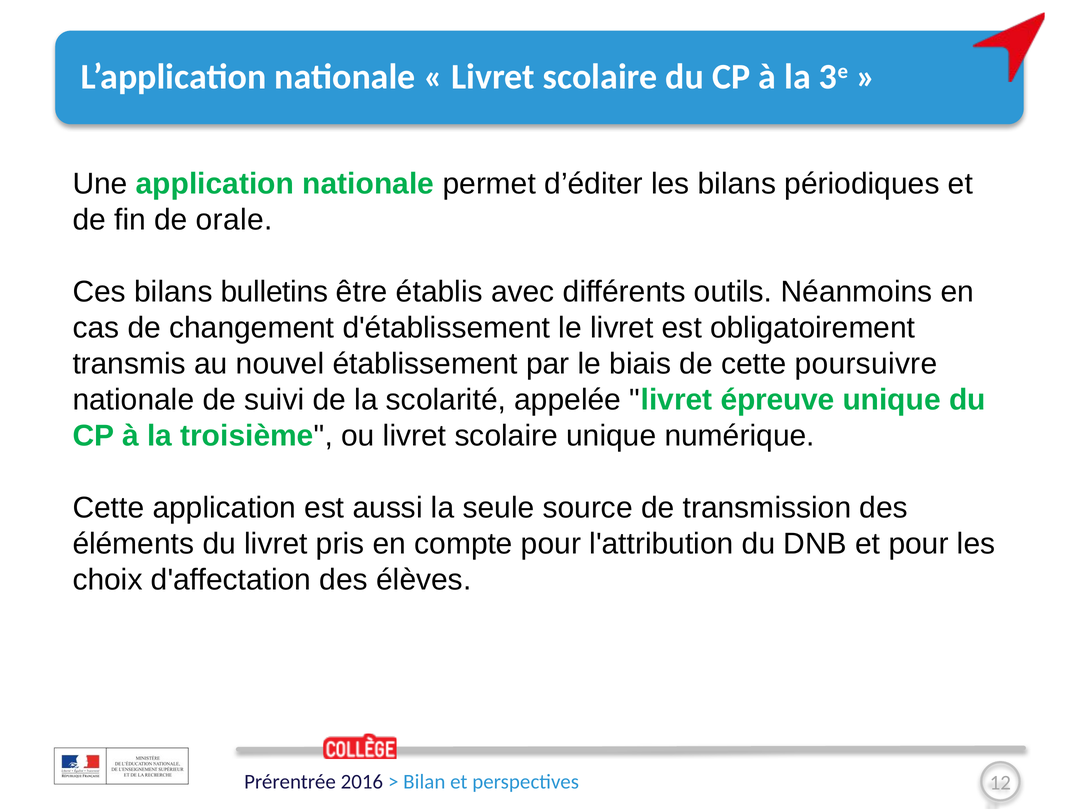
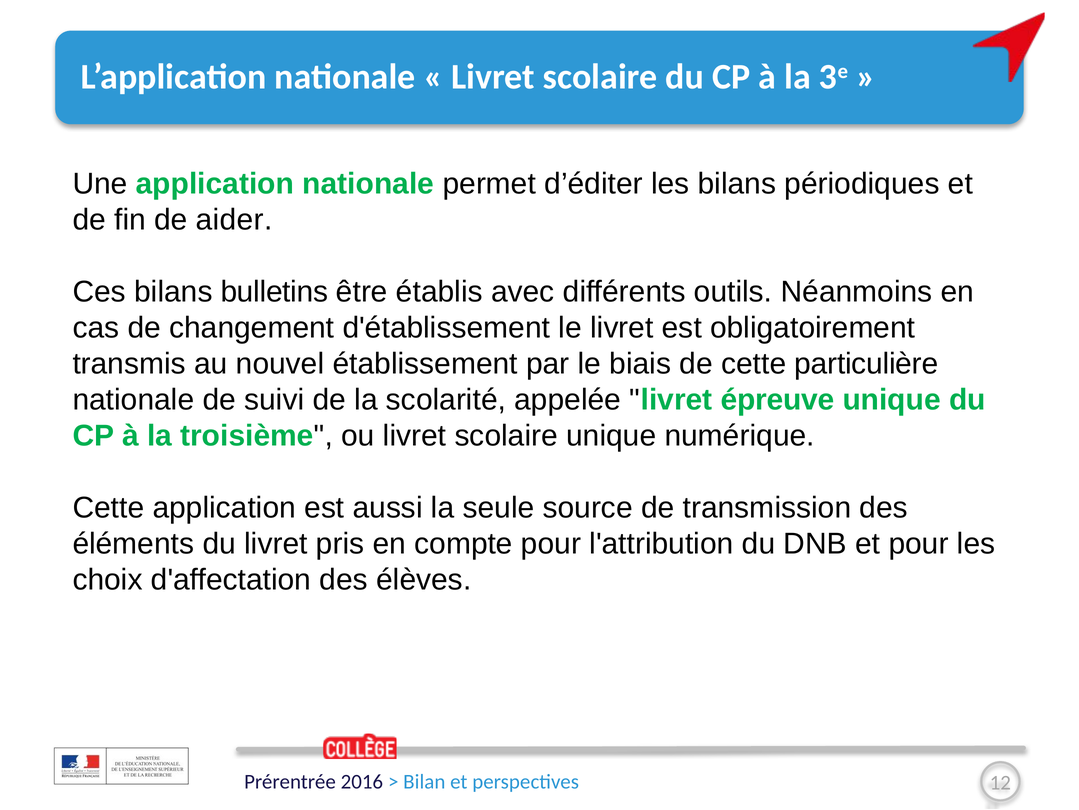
orale: orale -> aider (234, 220)
poursuivre: poursuivre -> particulière (866, 363)
